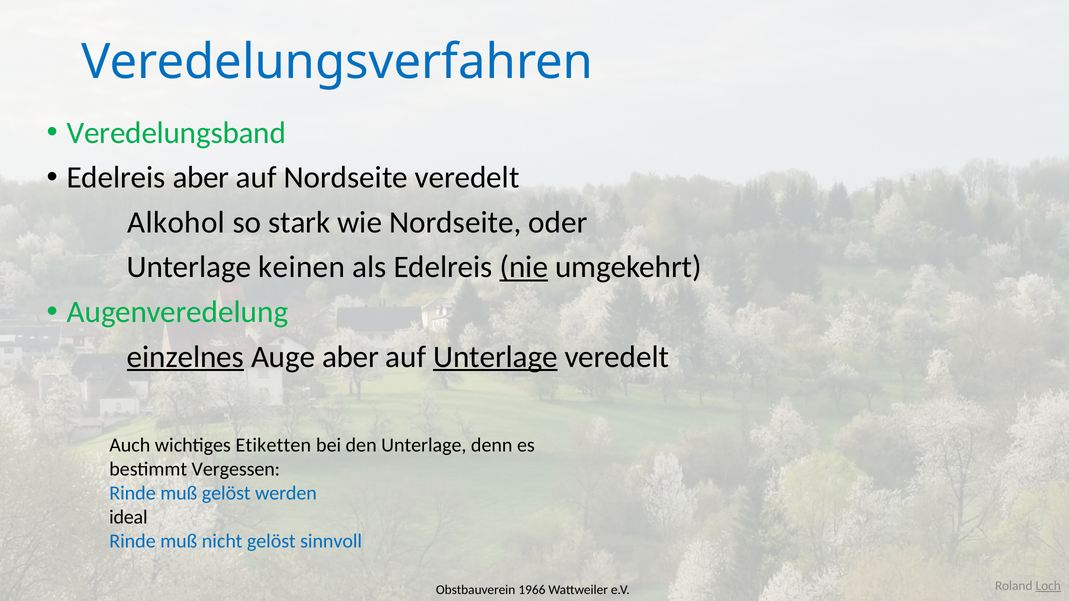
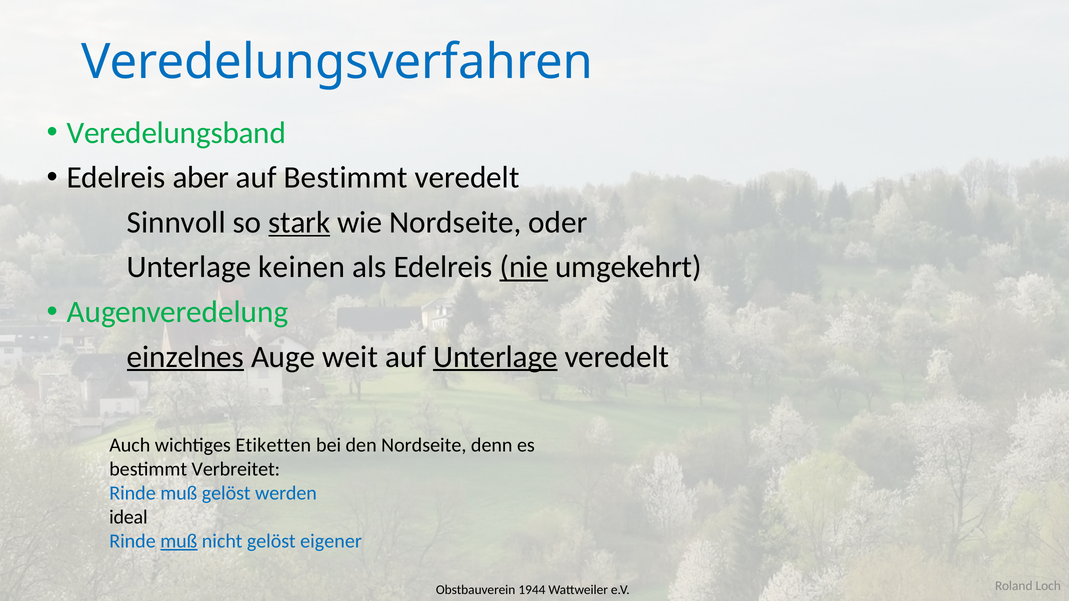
auf Nordseite: Nordseite -> Bestimmt (346, 178)
Alkohol: Alkohol -> Sinnvoll (176, 222)
stark underline: none -> present (299, 222)
Auge aber: aber -> weit (350, 357)
den Unterlage: Unterlage -> Nordseite (424, 445)
Vergessen: Vergessen -> Verbreitet (236, 469)
muß underline: none -> present (179, 542)
sinnvoll: sinnvoll -> eigener (331, 542)
Loch underline: present -> none (1048, 586)
1966: 1966 -> 1944 (532, 590)
